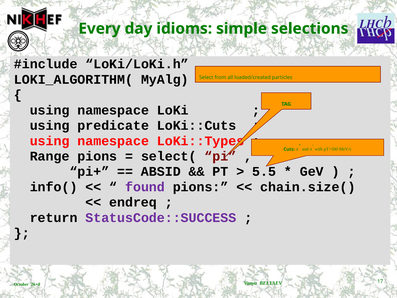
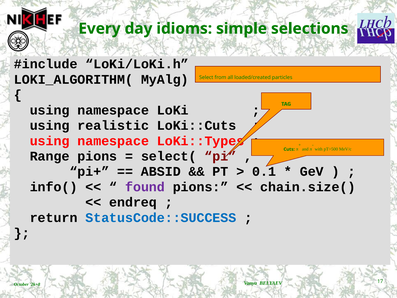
predicate: predicate -> realistic (113, 125)
5.5: 5.5 -> 0.1 (264, 171)
StatusCode::SUCCESS colour: purple -> blue (161, 218)
